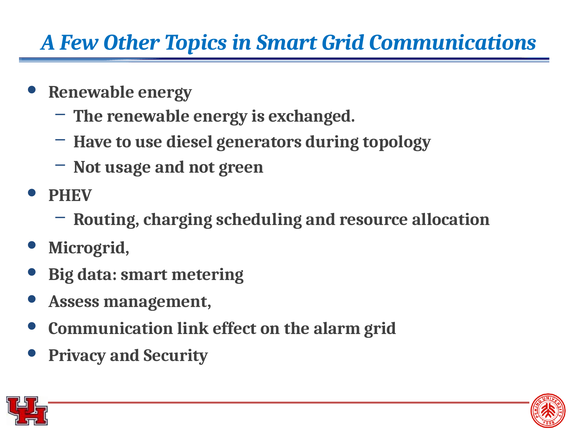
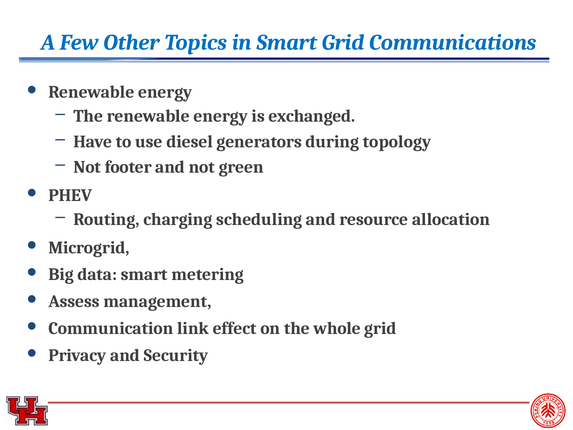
usage: usage -> footer (128, 167)
alarm: alarm -> whole (337, 328)
